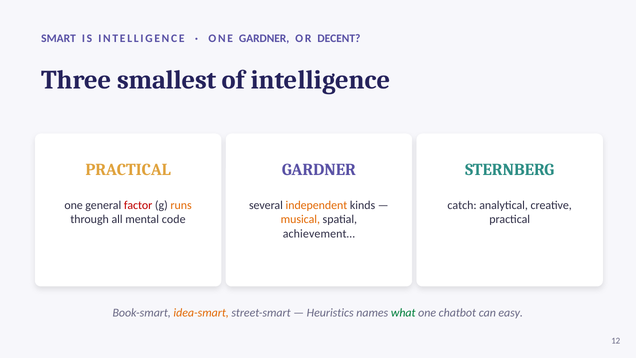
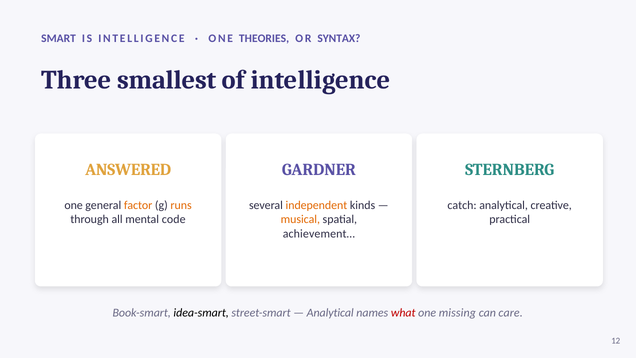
ONE GARDNER: GARDNER -> THEORIES (264, 39)
DECENT: DECENT -> SYNTAX (339, 39)
PRACTICAL: PRACTICAL -> ANSWERED (128, 170)
factor colour: red -> orange (138, 205)
idea-smart colour: orange -> black (201, 312)
Heuristics: Heuristics -> Analytical (330, 312)
what colour: green -> red (403, 312)
chatbot: chatbot -> missing (457, 312)
easy: easy -> care (511, 312)
